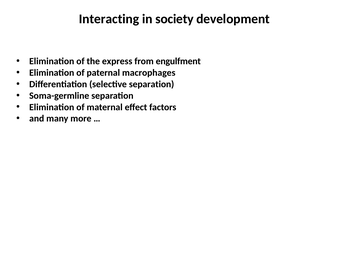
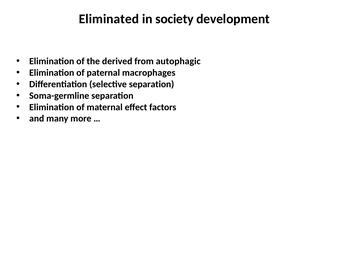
Interacting: Interacting -> Eliminated (109, 19)
express: express -> derived (117, 61)
engulfment: engulfment -> autophagic (178, 61)
